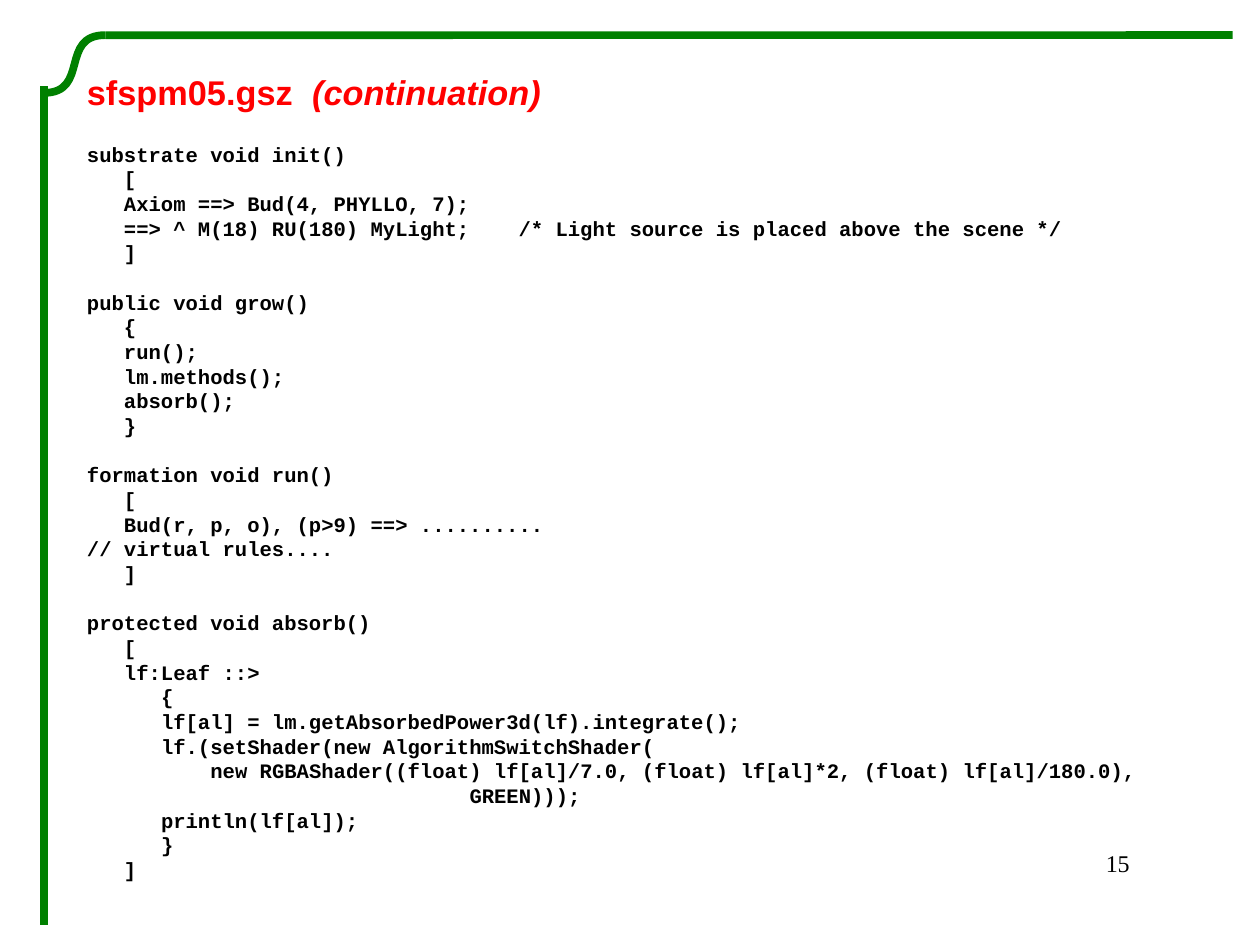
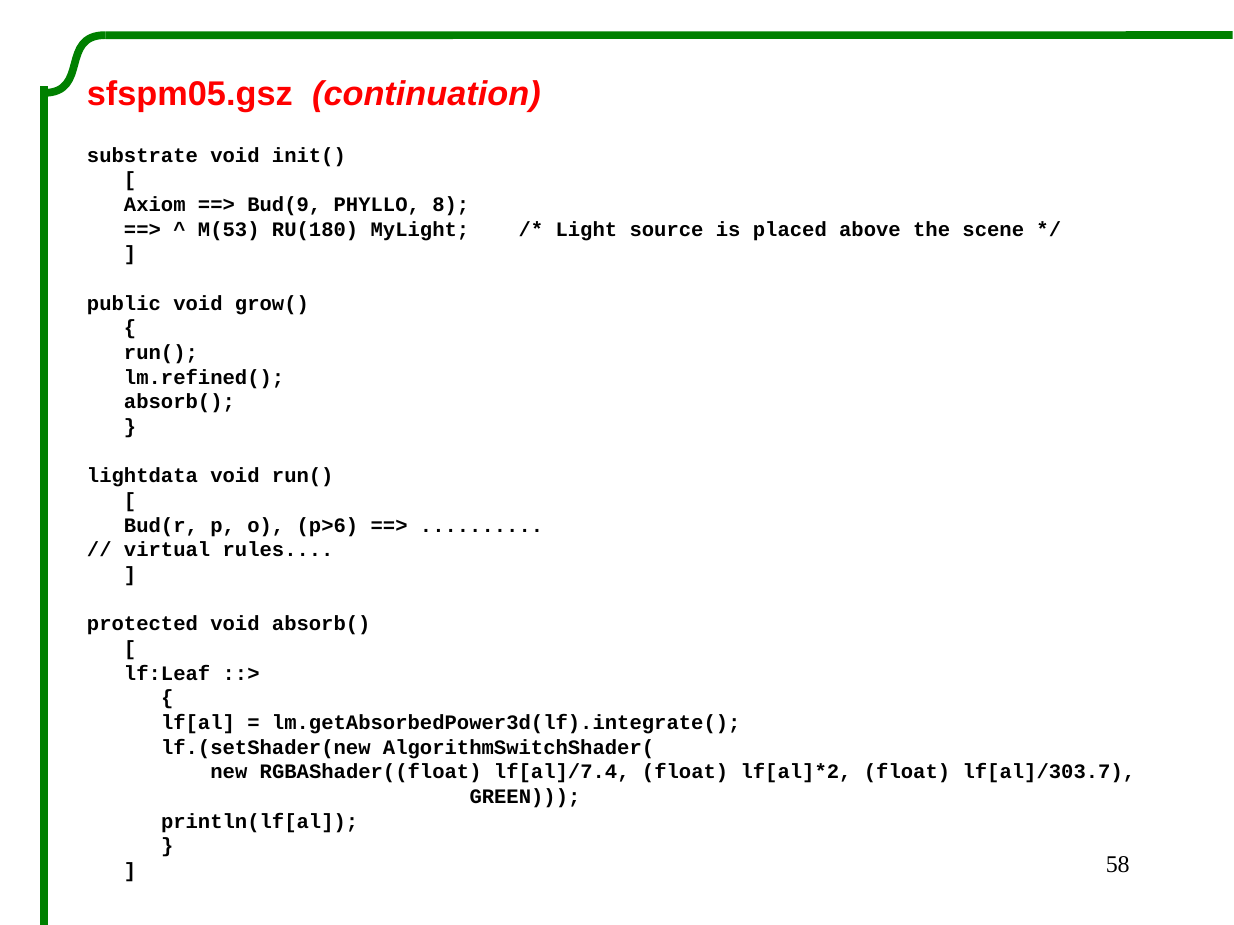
Bud(4: Bud(4 -> Bud(9 (284, 205)
7: 7 -> 8 (451, 205)
M(18: M(18 -> M(53 (229, 229)
lm.methods(: lm.methods( -> lm.refined( (204, 377)
formation: formation -> lightdata (142, 476)
p>9: p>9 -> p>6 (327, 526)
lf[al]/7.0: lf[al]/7.0 -> lf[al]/7.4 (562, 772)
lf[al]/180.0: lf[al]/180.0 -> lf[al]/303.7 (1049, 772)
15: 15 -> 58 (1118, 866)
